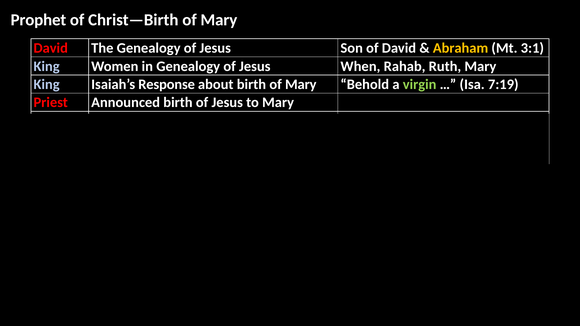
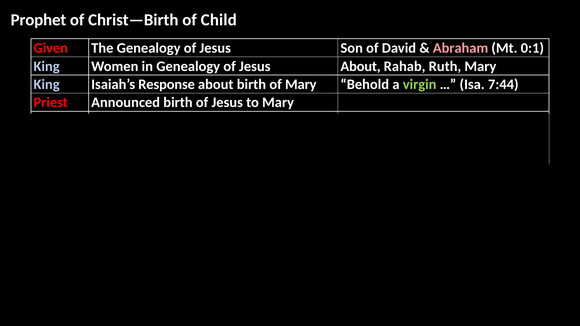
Christ—Birth of Mary: Mary -> Child (219, 20)
David: David -> Given (51, 48)
Abraham colour: yellow -> pink (461, 48)
3:1: 3:1 -> 0:1 (532, 48)
Jesus When: When -> About (361, 66)
7:19: 7:19 -> 7:44 (503, 84)
